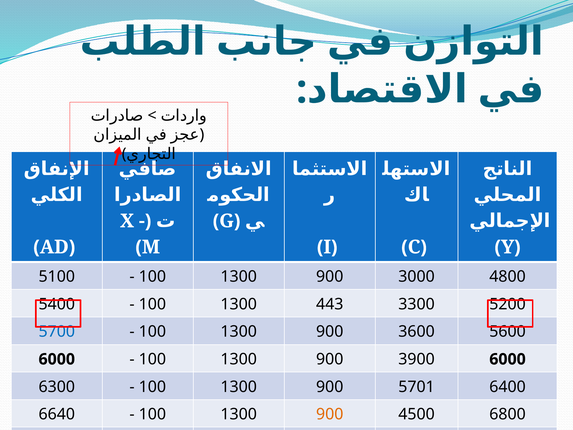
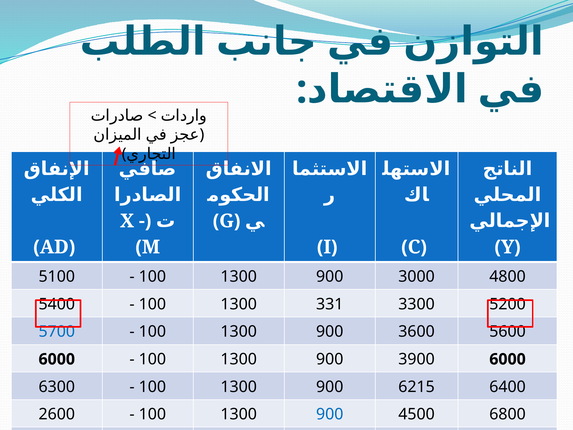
443: 443 -> 331 (330, 304)
5701: 5701 -> 6215 (417, 387)
6640: 6640 -> 2600 (57, 414)
900 colour: orange -> blue (330, 414)
